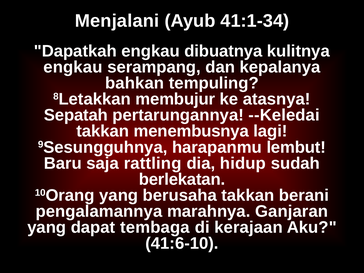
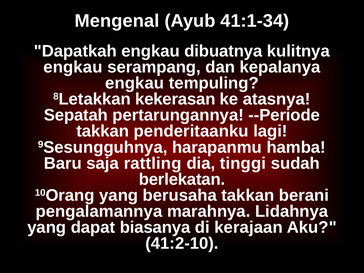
Menjalani: Menjalani -> Mengenal (117, 21)
bahkan: bahkan -> engkau (135, 83)
membujur: membujur -> kekerasan (175, 99)
--Keledai: --Keledai -> --Periode (284, 115)
menembusnya: menembusnya -> penderitaanku (191, 131)
lembut: lembut -> hamba (296, 147)
hidup: hidup -> tinggi (243, 163)
Ganjaran: Ganjaran -> Lidahnya (292, 211)
tembaga: tembaga -> biasanya (155, 227)
41:6-10: 41:6-10 -> 41:2-10 (182, 243)
